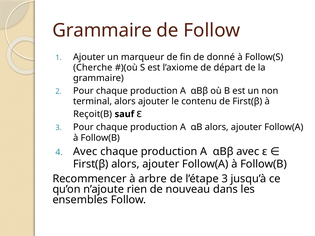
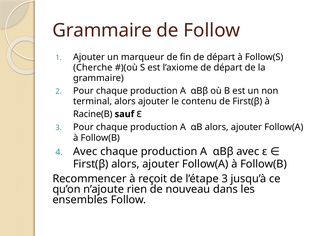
fin de donné: donné -> départ (221, 57)
Reçoit(B: Reçoit(B -> Racine(B (93, 114)
arbre: arbre -> reçoit (153, 179)
